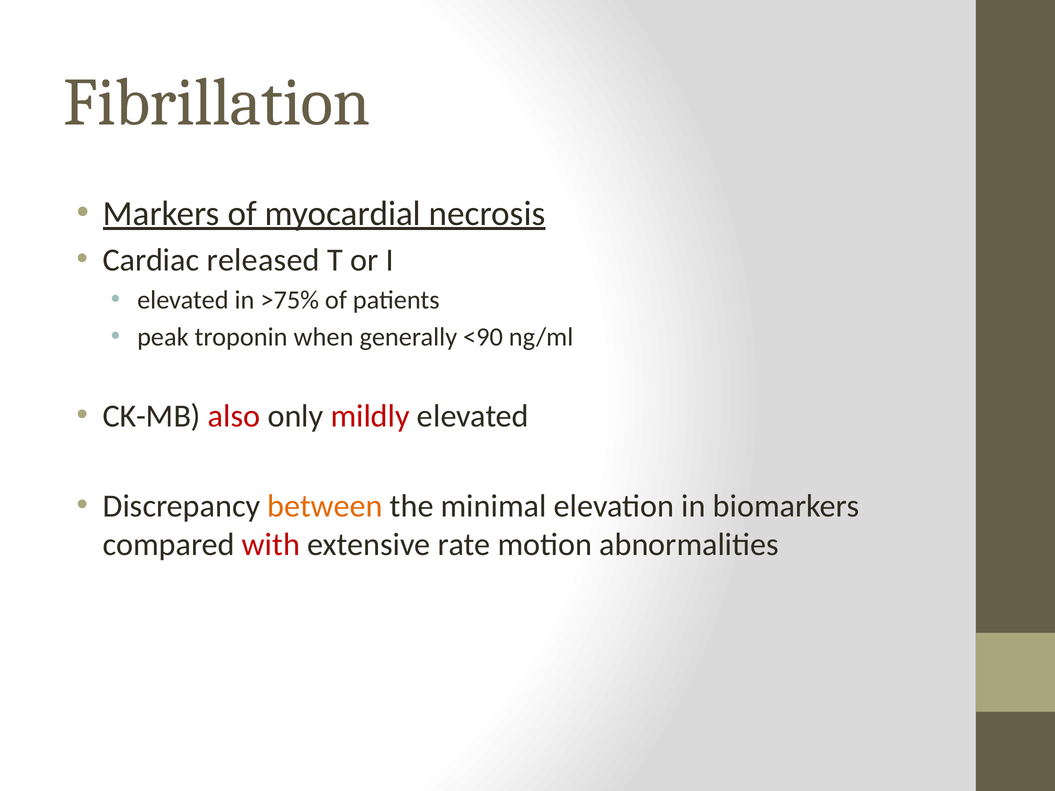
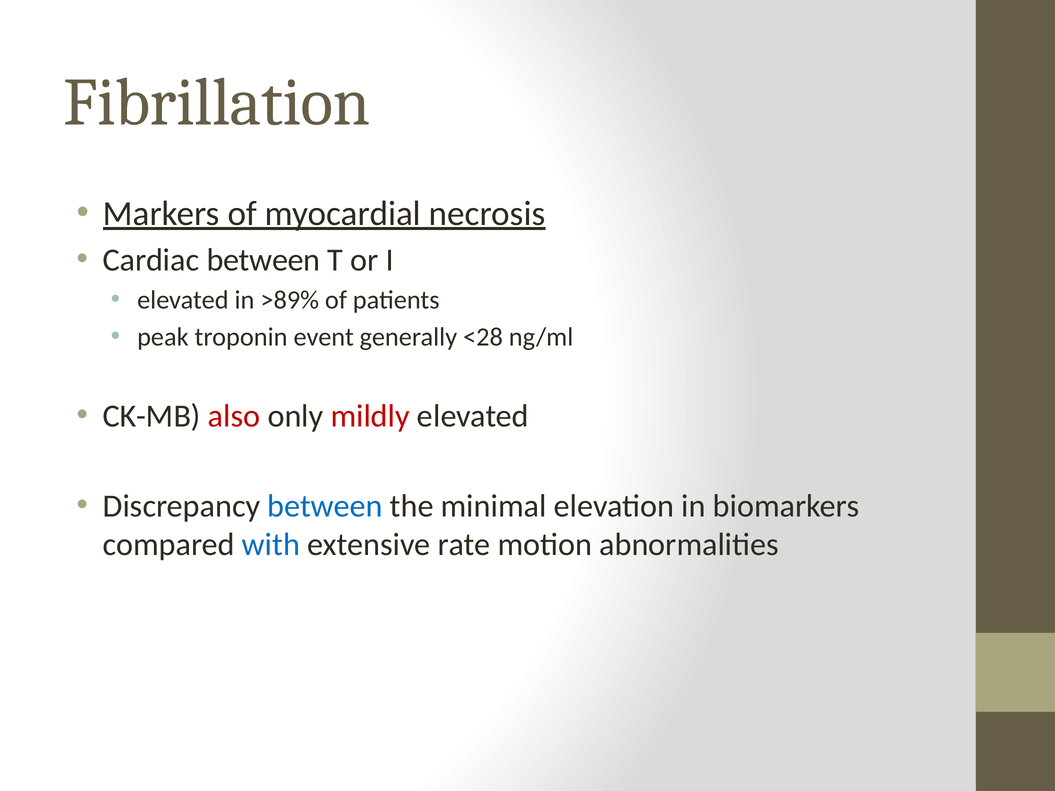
Cardiac released: released -> between (264, 260)
>75%: >75% -> >89% (290, 300)
when: when -> event (324, 337)
<90: <90 -> <28 (483, 337)
between colour: orange -> blue (325, 506)
with colour: red -> blue (271, 545)
